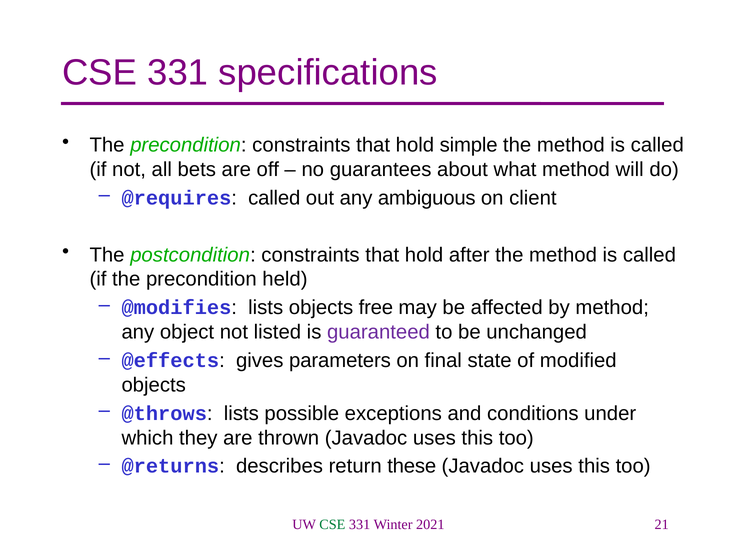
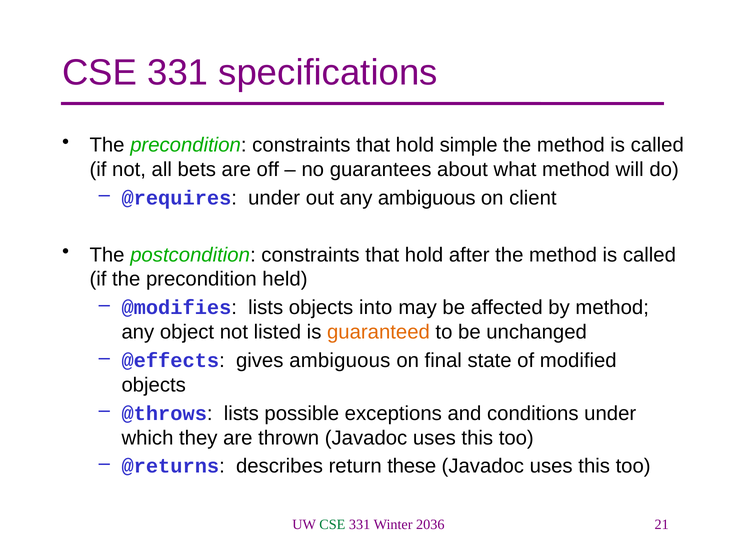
@requires called: called -> under (274, 198)
free: free -> into (376, 308)
guaranteed colour: purple -> orange (378, 332)
gives parameters: parameters -> ambiguous (340, 361)
2021: 2021 -> 2036 (430, 525)
